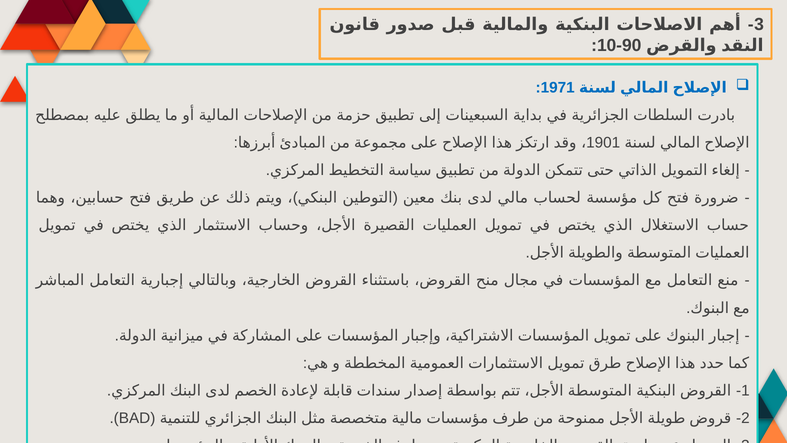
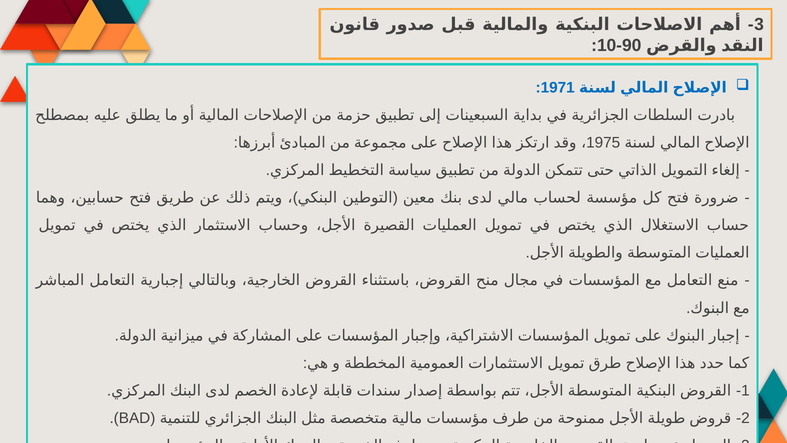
1901: 1901 -> 1975 (603, 142)
